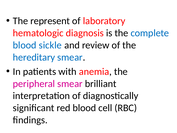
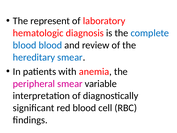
blood sickle: sickle -> blood (50, 45)
brilliant: brilliant -> variable (101, 84)
